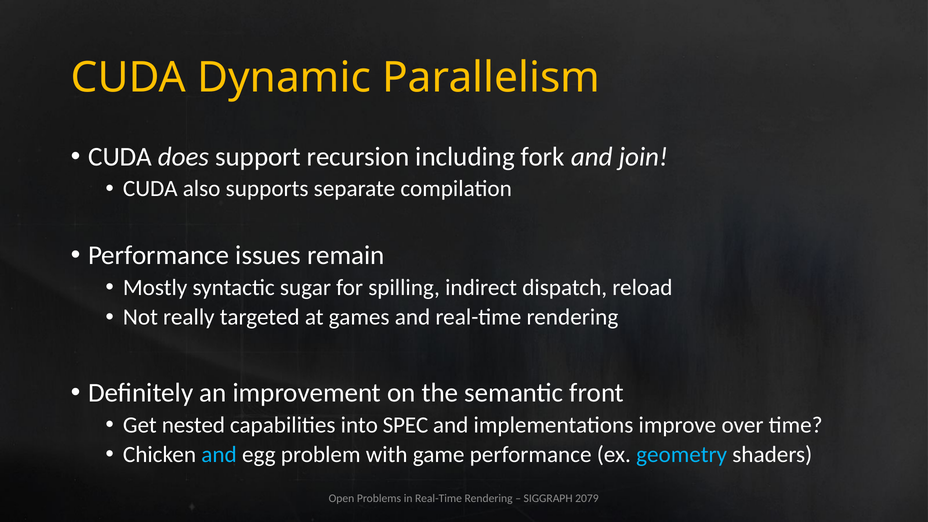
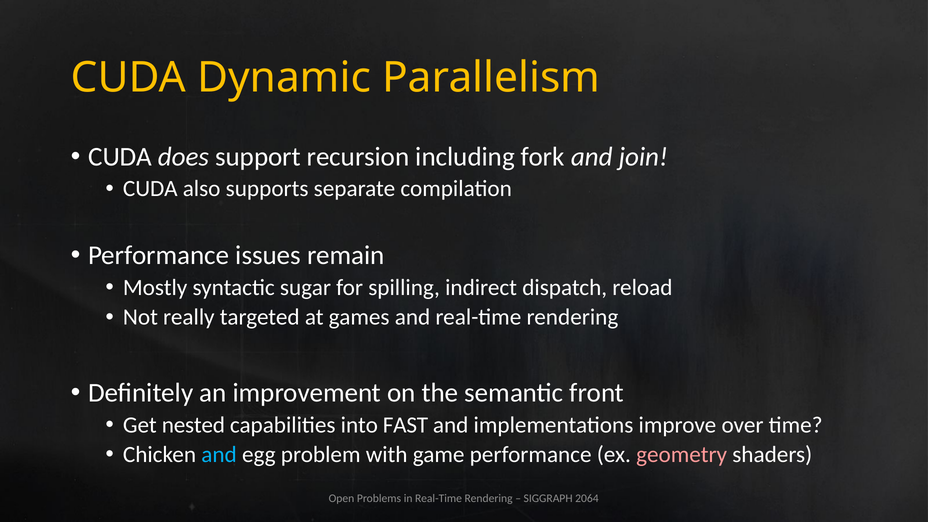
SPEC: SPEC -> FAST (405, 425)
geometry colour: light blue -> pink (682, 455)
2079: 2079 -> 2064 (587, 498)
